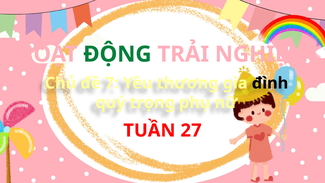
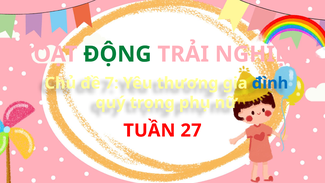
đình colour: black -> blue (270, 83)
